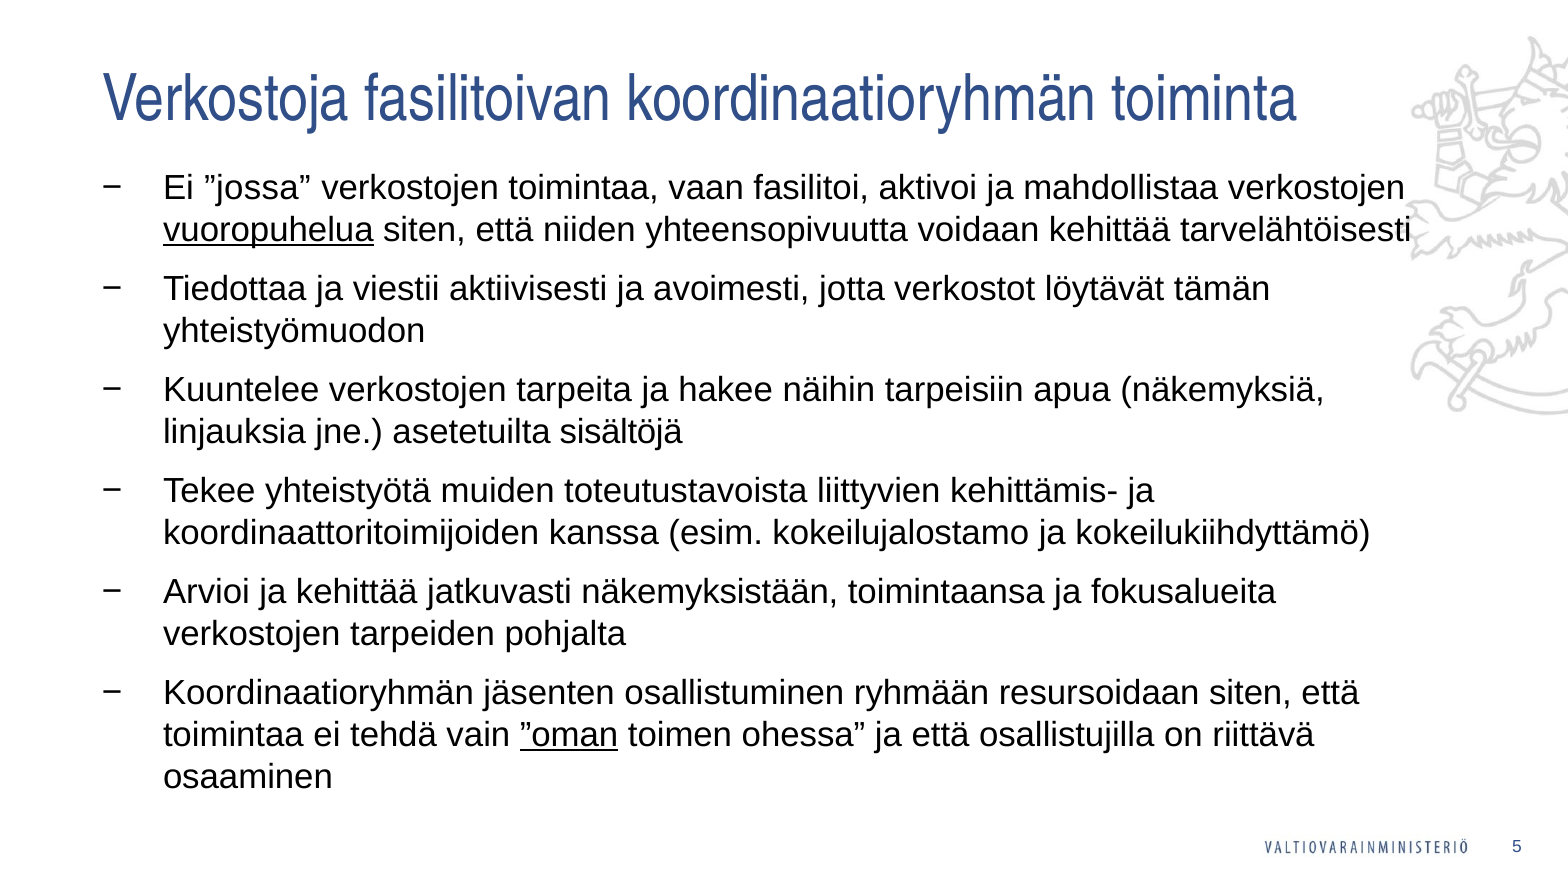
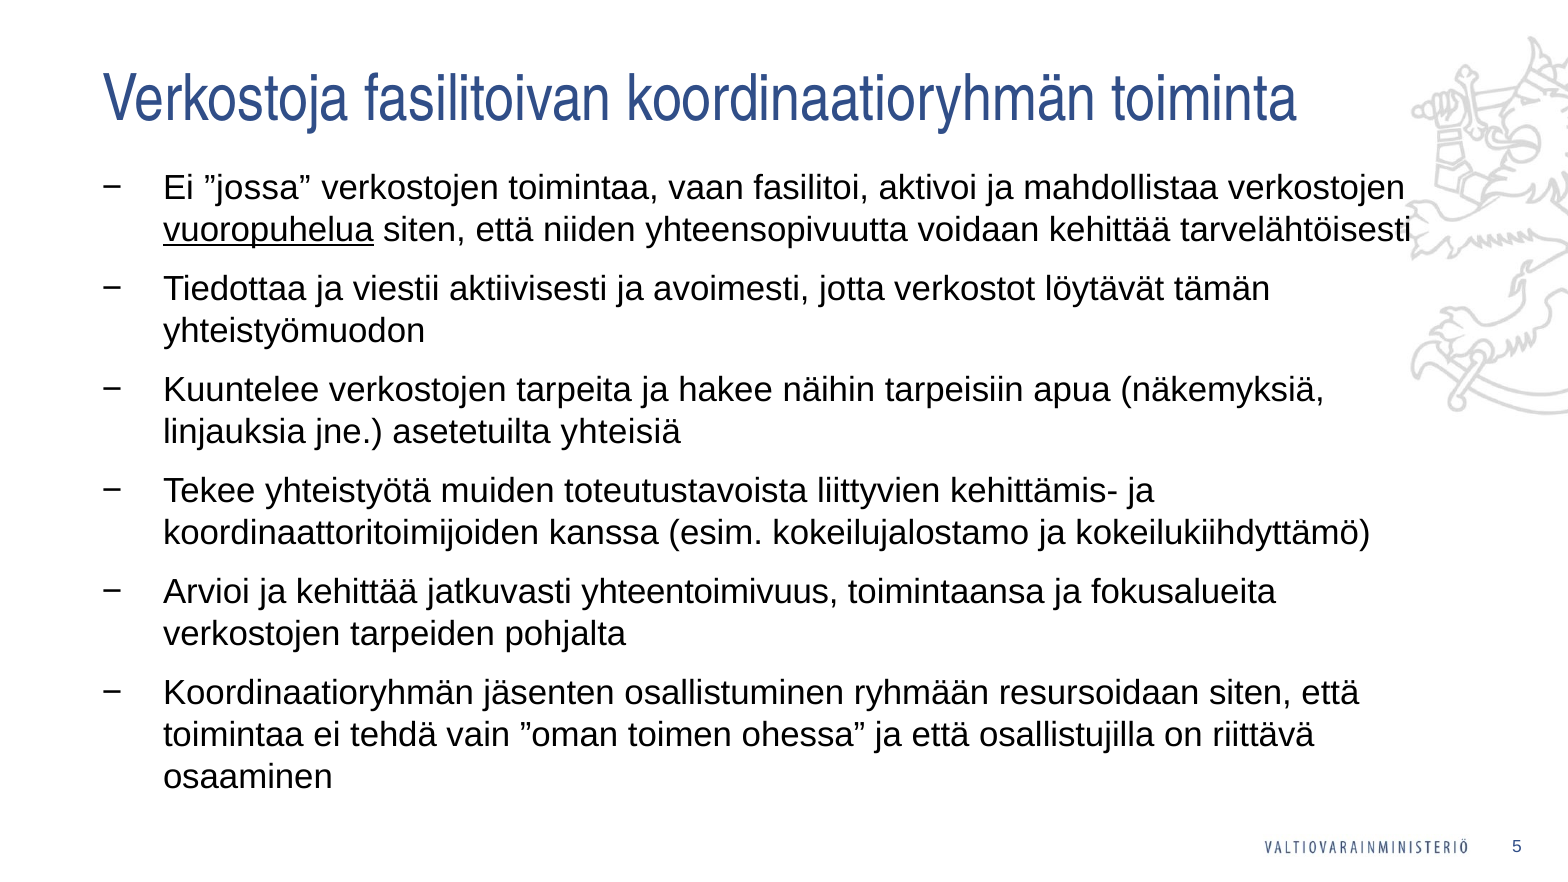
sisältöjä: sisältöjä -> yhteisiä (621, 432)
näkemyksistään: näkemyksistään -> yhteentoimivuus (710, 592)
”oman underline: present -> none (569, 735)
